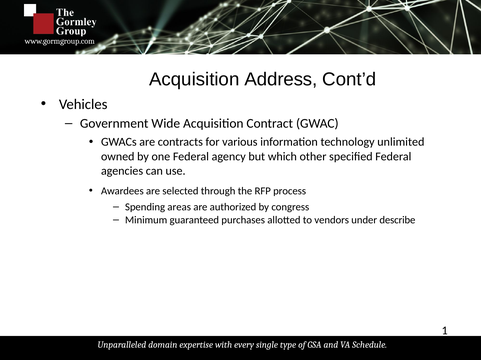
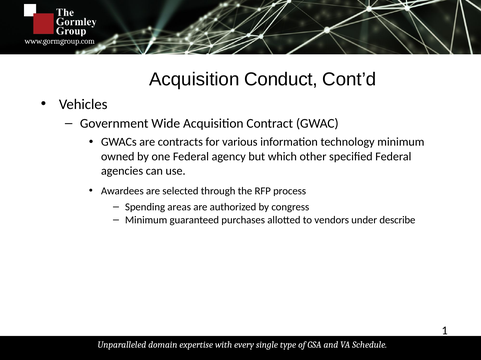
Address: Address -> Conduct (281, 80)
technology unlimited: unlimited -> minimum (401, 142)
